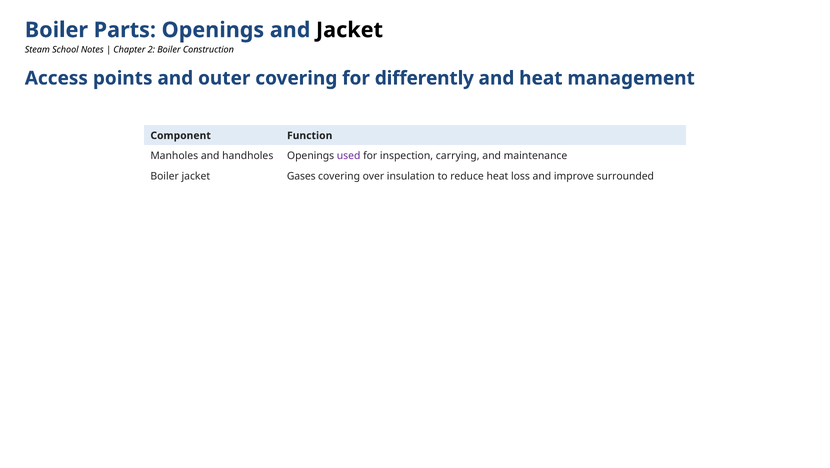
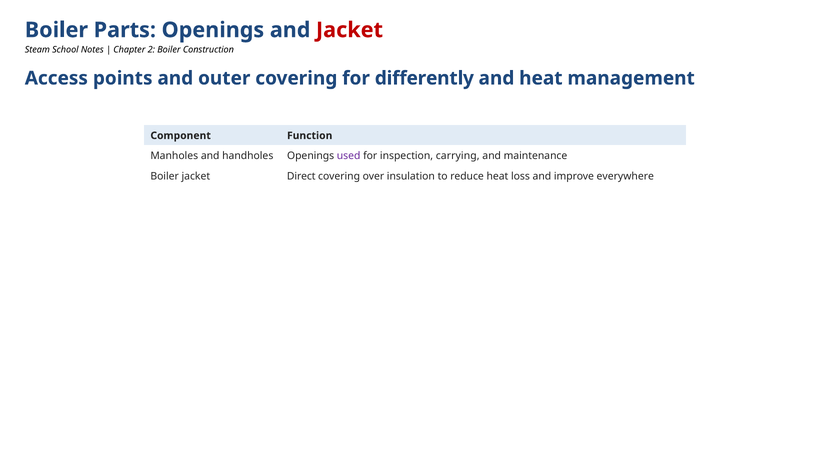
Jacket colour: black -> red (349, 30)
Gases: Gases -> Direct (301, 176)
surrounded: surrounded -> everywhere (625, 176)
